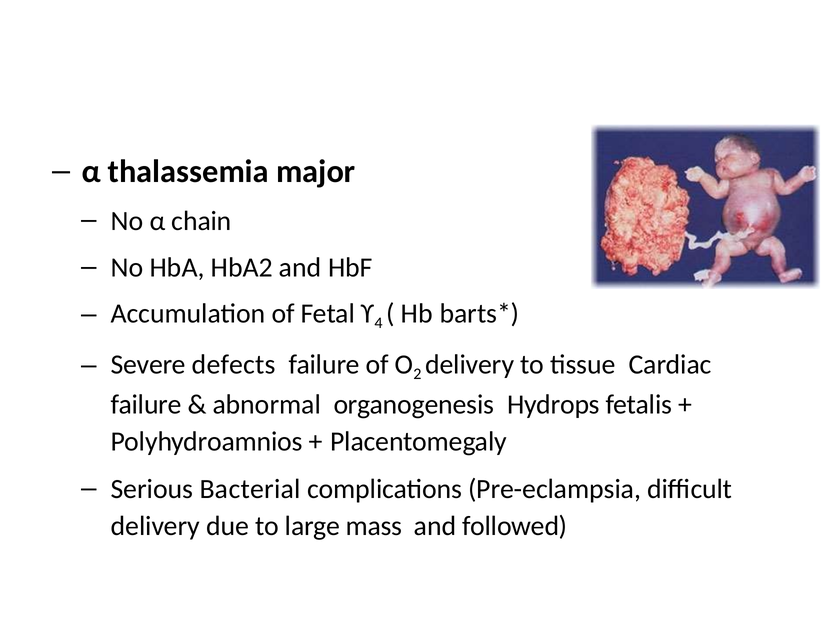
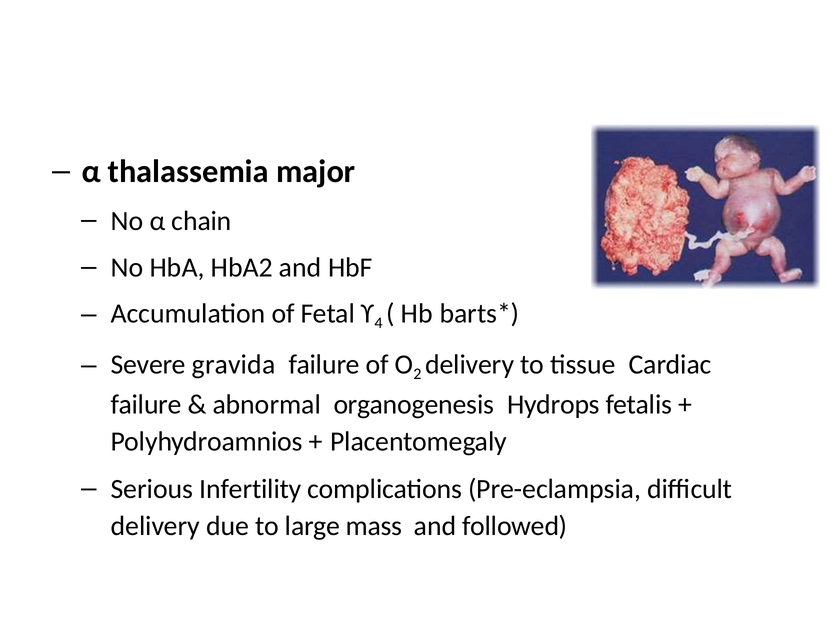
defects: defects -> gravida (234, 365)
Bacterial: Bacterial -> Infertility (250, 489)
